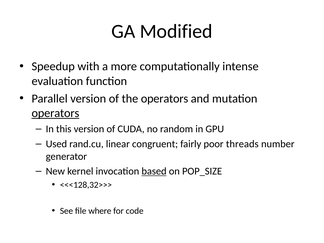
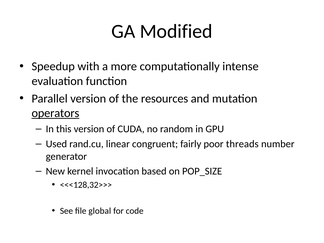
the operators: operators -> resources (165, 99)
based underline: present -> none (154, 171)
where: where -> global (100, 211)
